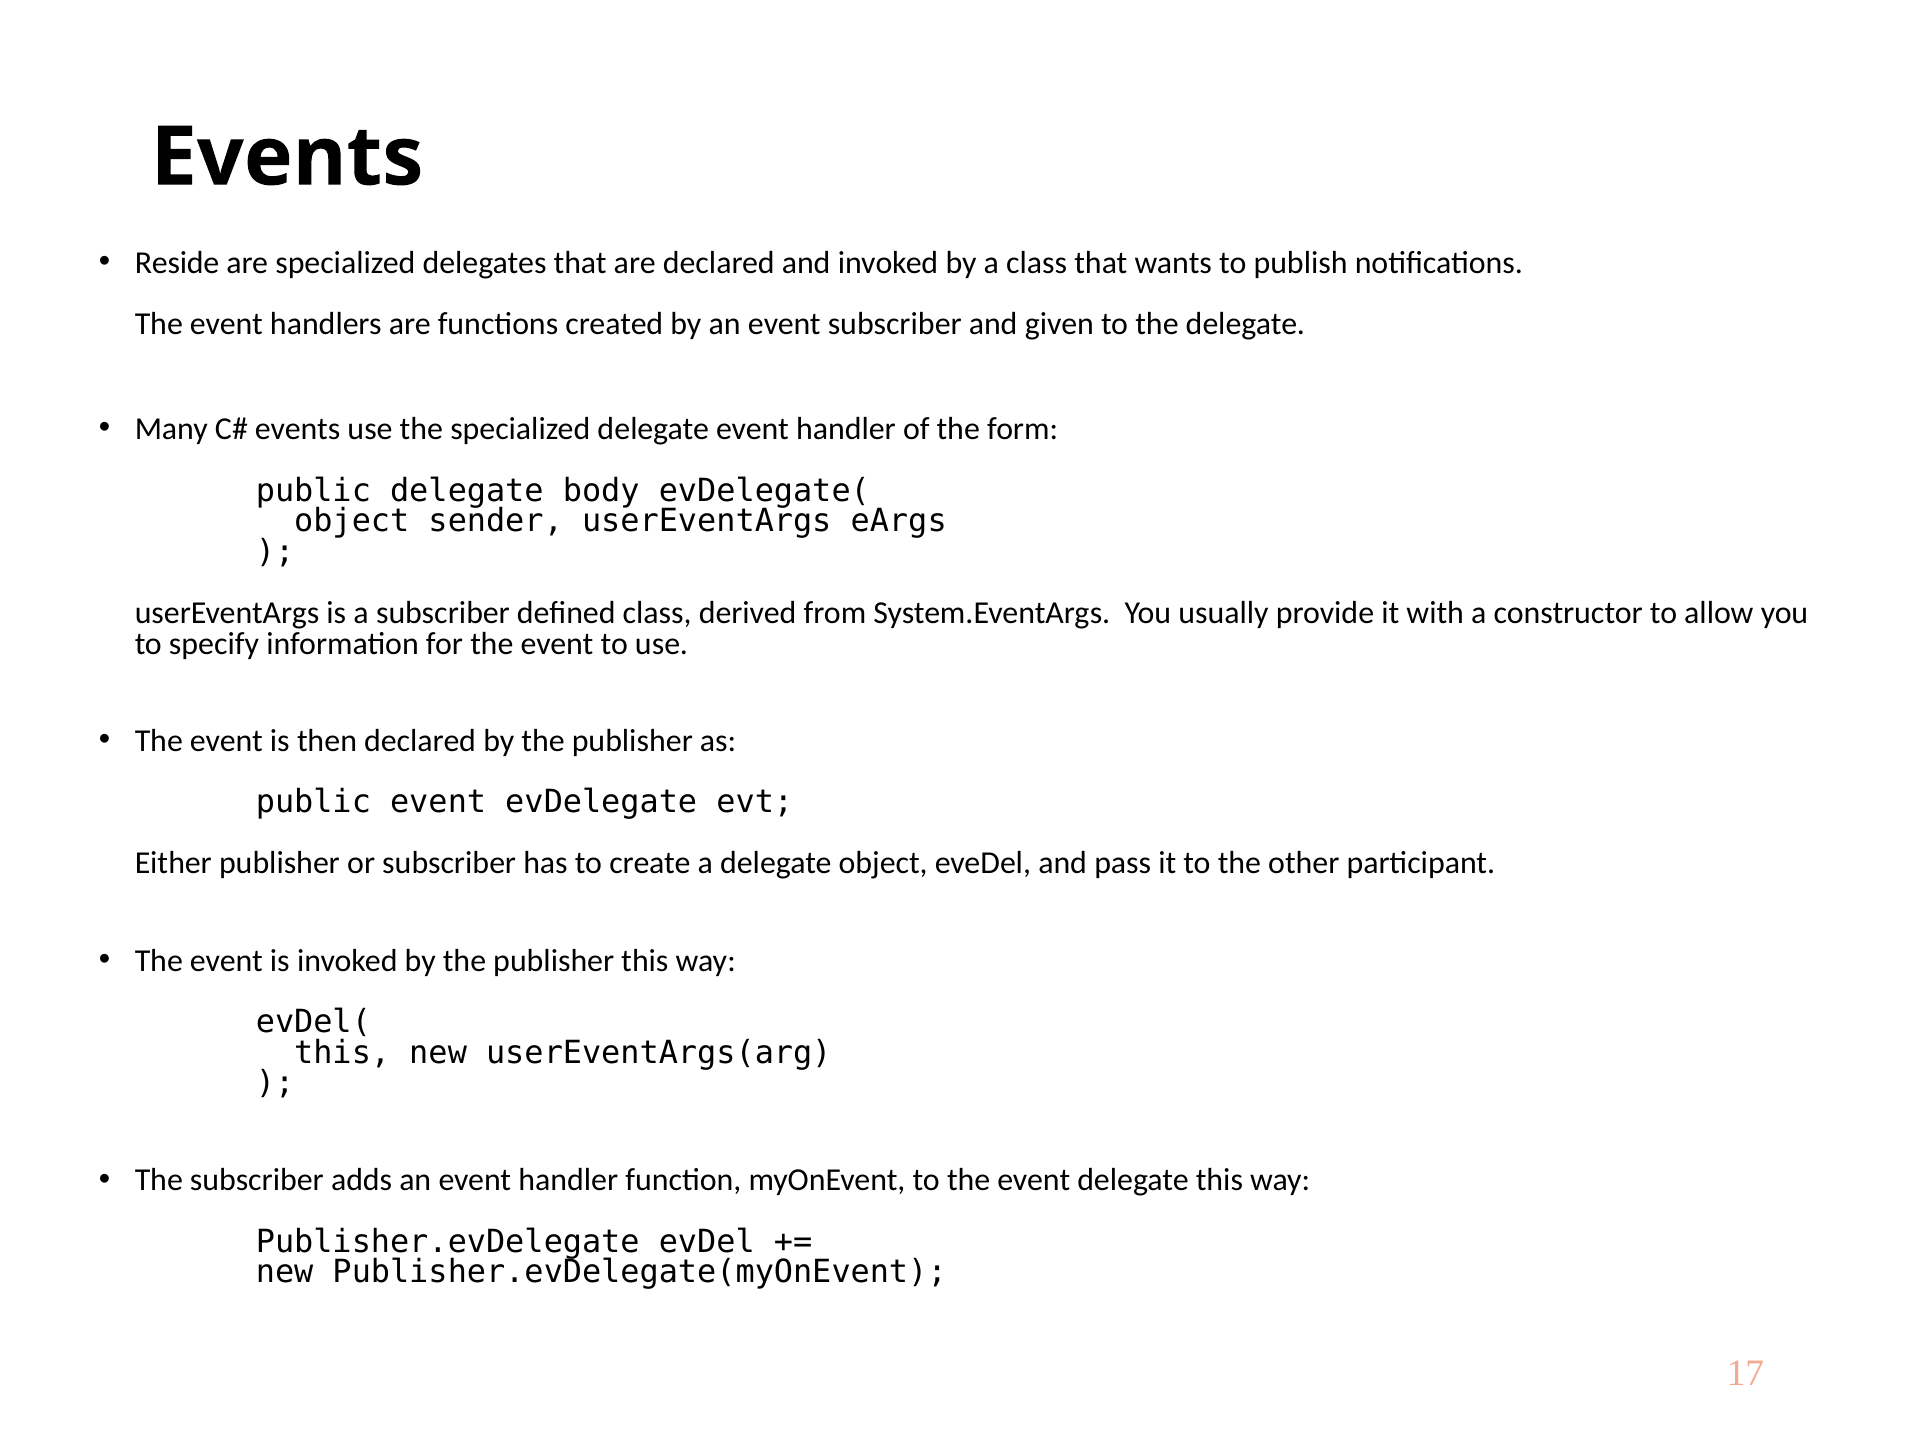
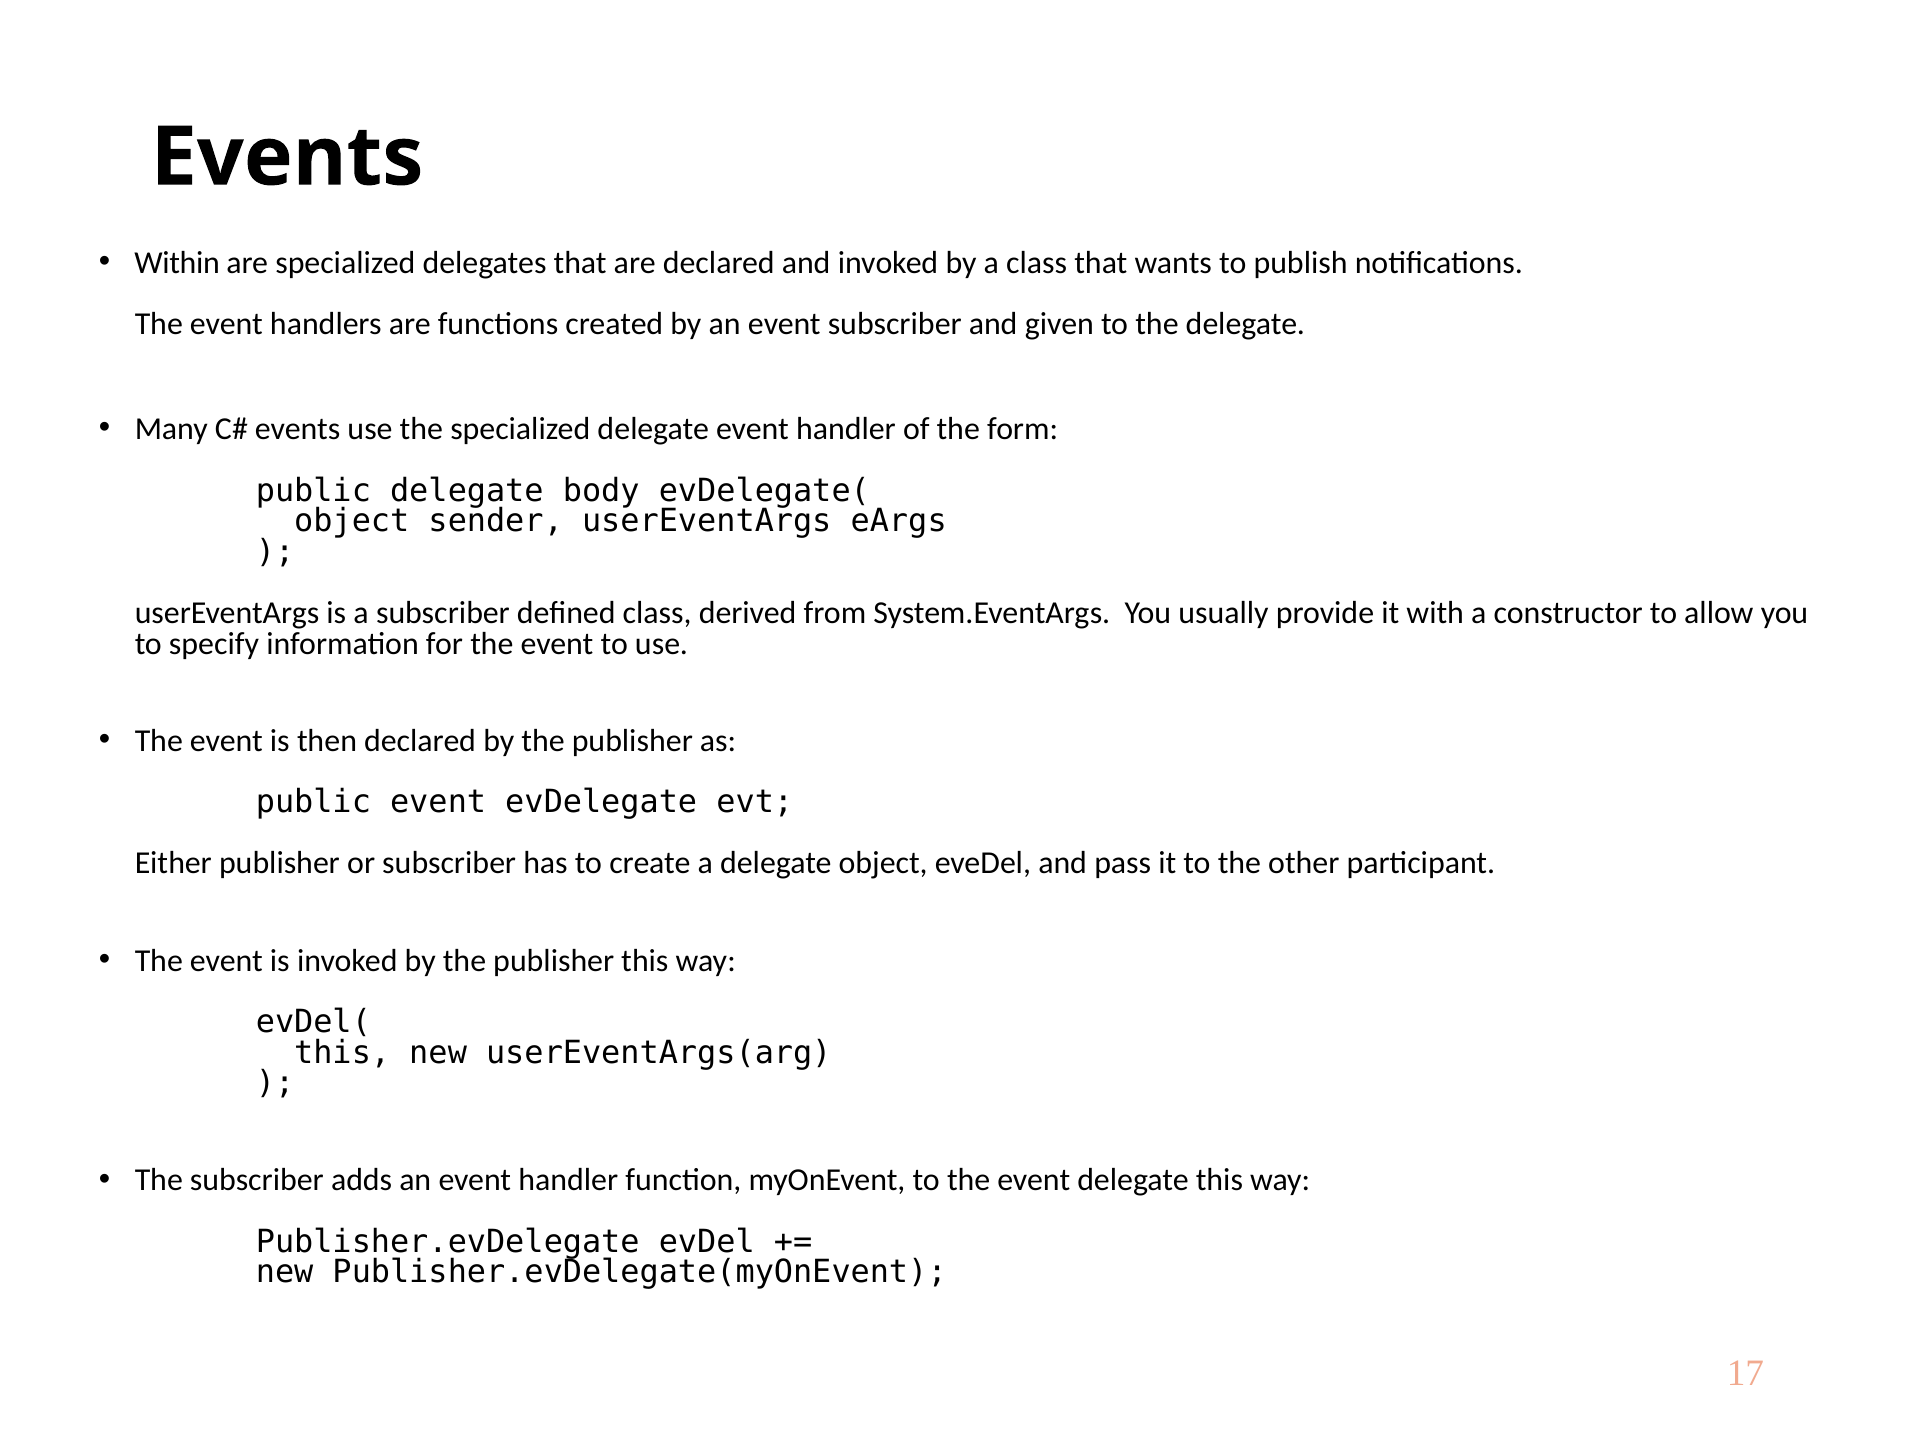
Reside: Reside -> Within (177, 263)
